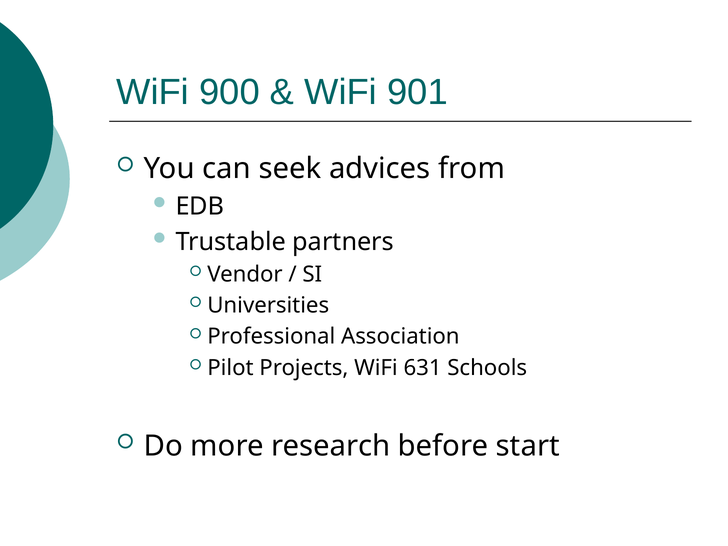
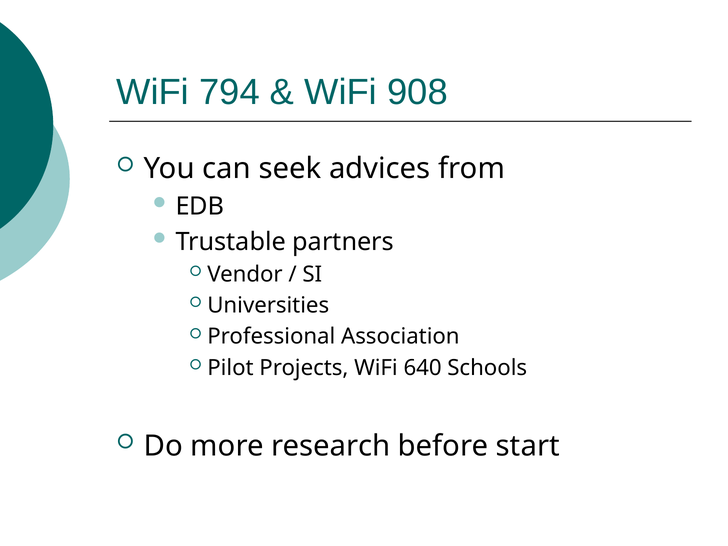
900: 900 -> 794 (229, 92)
901: 901 -> 908 (417, 92)
631: 631 -> 640 (423, 368)
